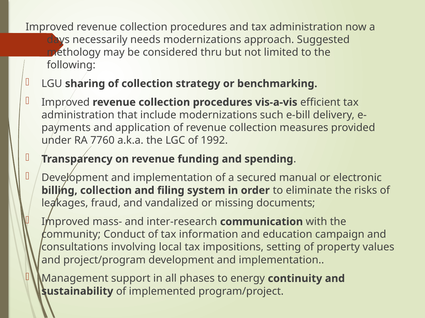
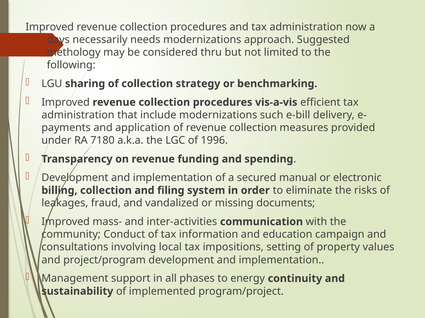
7760: 7760 -> 7180 (102, 141)
1992: 1992 -> 1996 (214, 141)
inter-research: inter-research -> inter-activities (182, 222)
